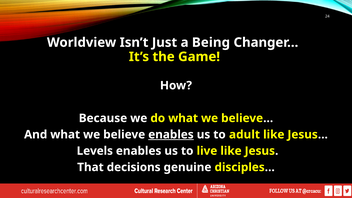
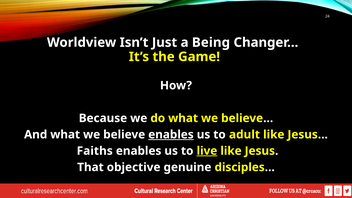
Levels: Levels -> Faiths (95, 151)
live underline: none -> present (207, 151)
decisions: decisions -> objective (134, 167)
